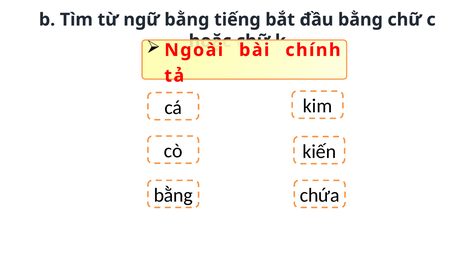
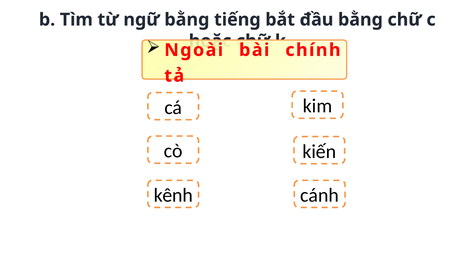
bằng: bằng -> kênh (173, 195)
chứa: chứa -> cánh (320, 195)
